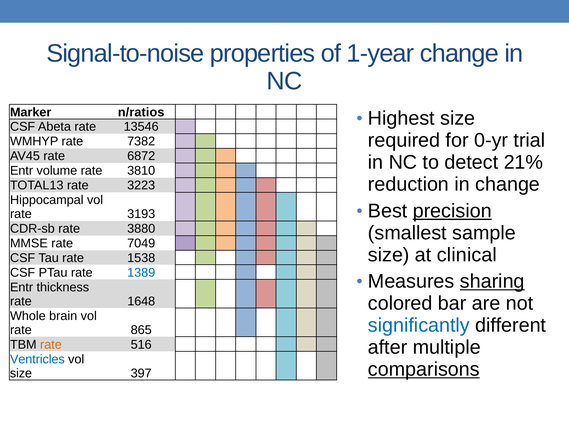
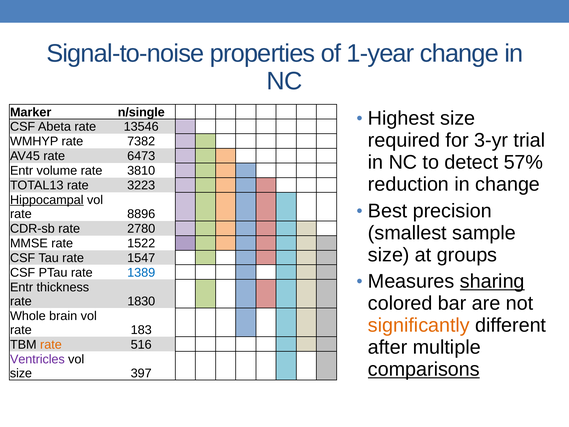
n/ratios: n/ratios -> n/single (141, 112)
0-yr: 0-yr -> 3-yr (491, 140)
6872: 6872 -> 6473 (141, 156)
21%: 21% -> 57% (523, 162)
Hippocampal underline: none -> present (47, 200)
precision underline: present -> none (452, 211)
3193: 3193 -> 8896 (141, 214)
3880: 3880 -> 2780 (141, 229)
7049: 7049 -> 1522 (141, 243)
clinical: clinical -> groups (467, 255)
1538: 1538 -> 1547 (141, 258)
1648: 1648 -> 1830 (141, 301)
significantly colour: blue -> orange (419, 325)
865: 865 -> 183 (141, 330)
Ventricles colour: blue -> purple (37, 359)
